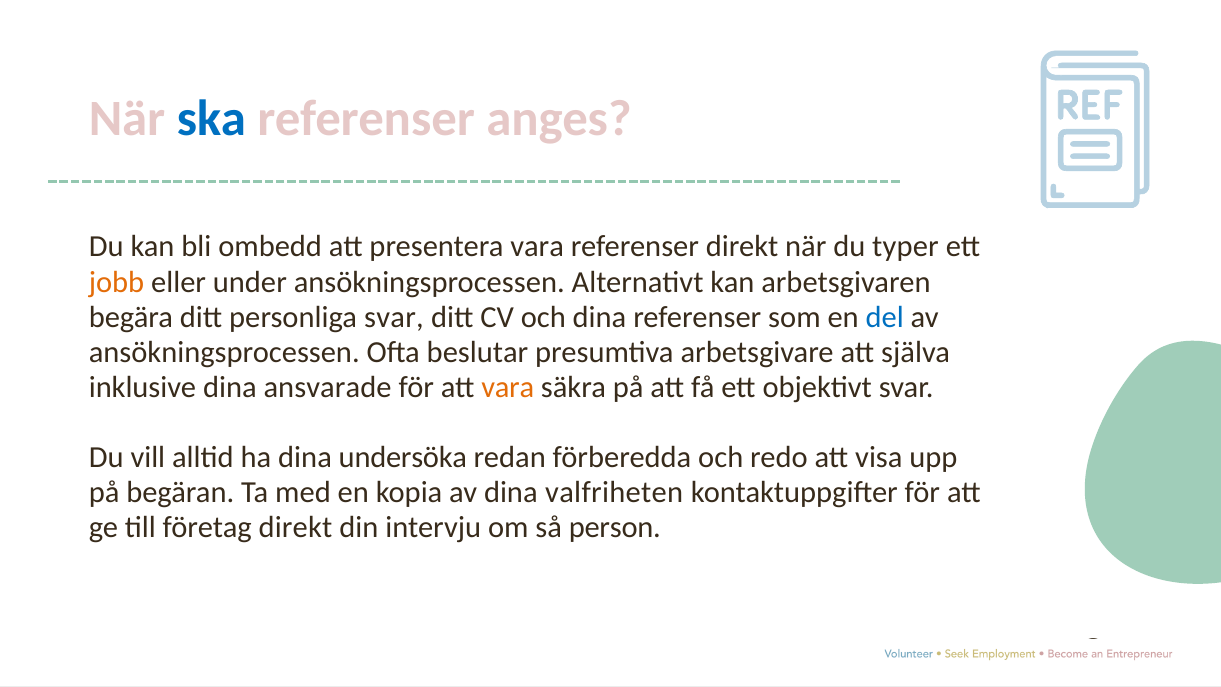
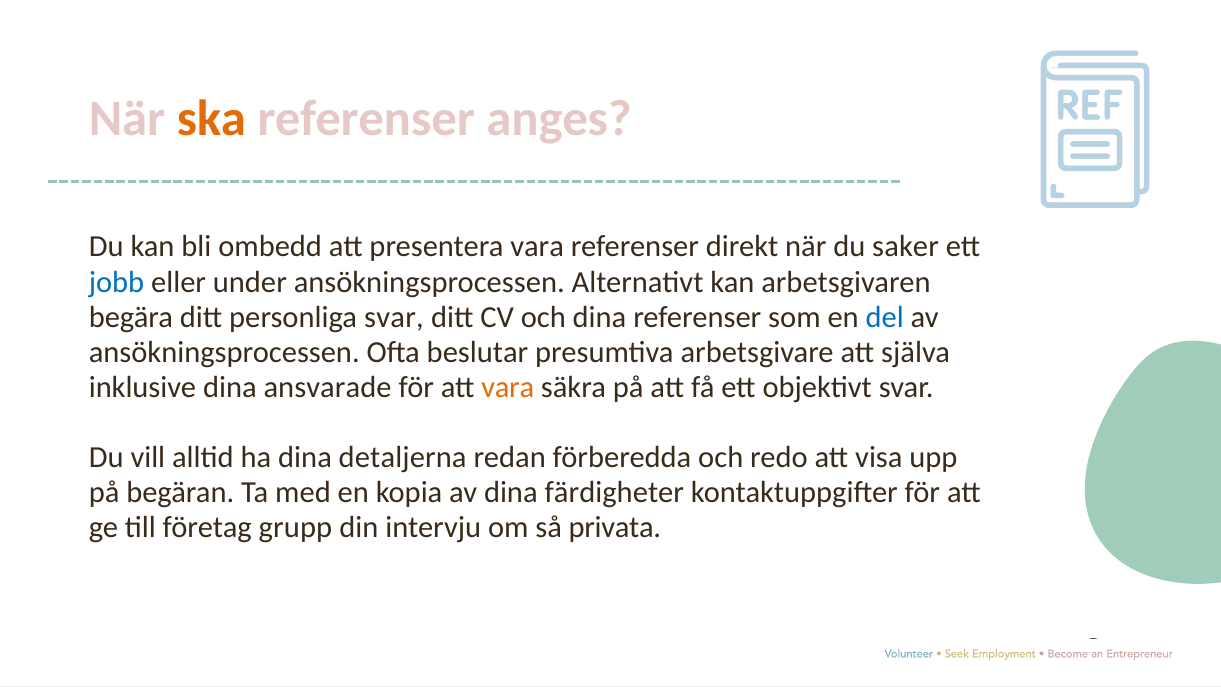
ska colour: blue -> orange (211, 118)
typer: typer -> saker (906, 247)
jobb colour: orange -> blue (117, 282)
undersöka: undersöka -> detaljerna (403, 457)
valfriheten: valfriheten -> färdigheter (614, 493)
företag direkt: direkt -> grupp (295, 528)
person: person -> privata (615, 528)
